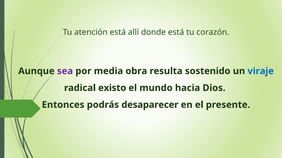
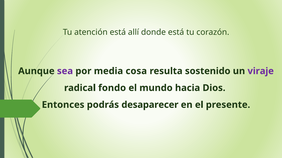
obra: obra -> cosa (136, 71)
viraje colour: blue -> purple (261, 71)
existo: existo -> fondo (112, 88)
